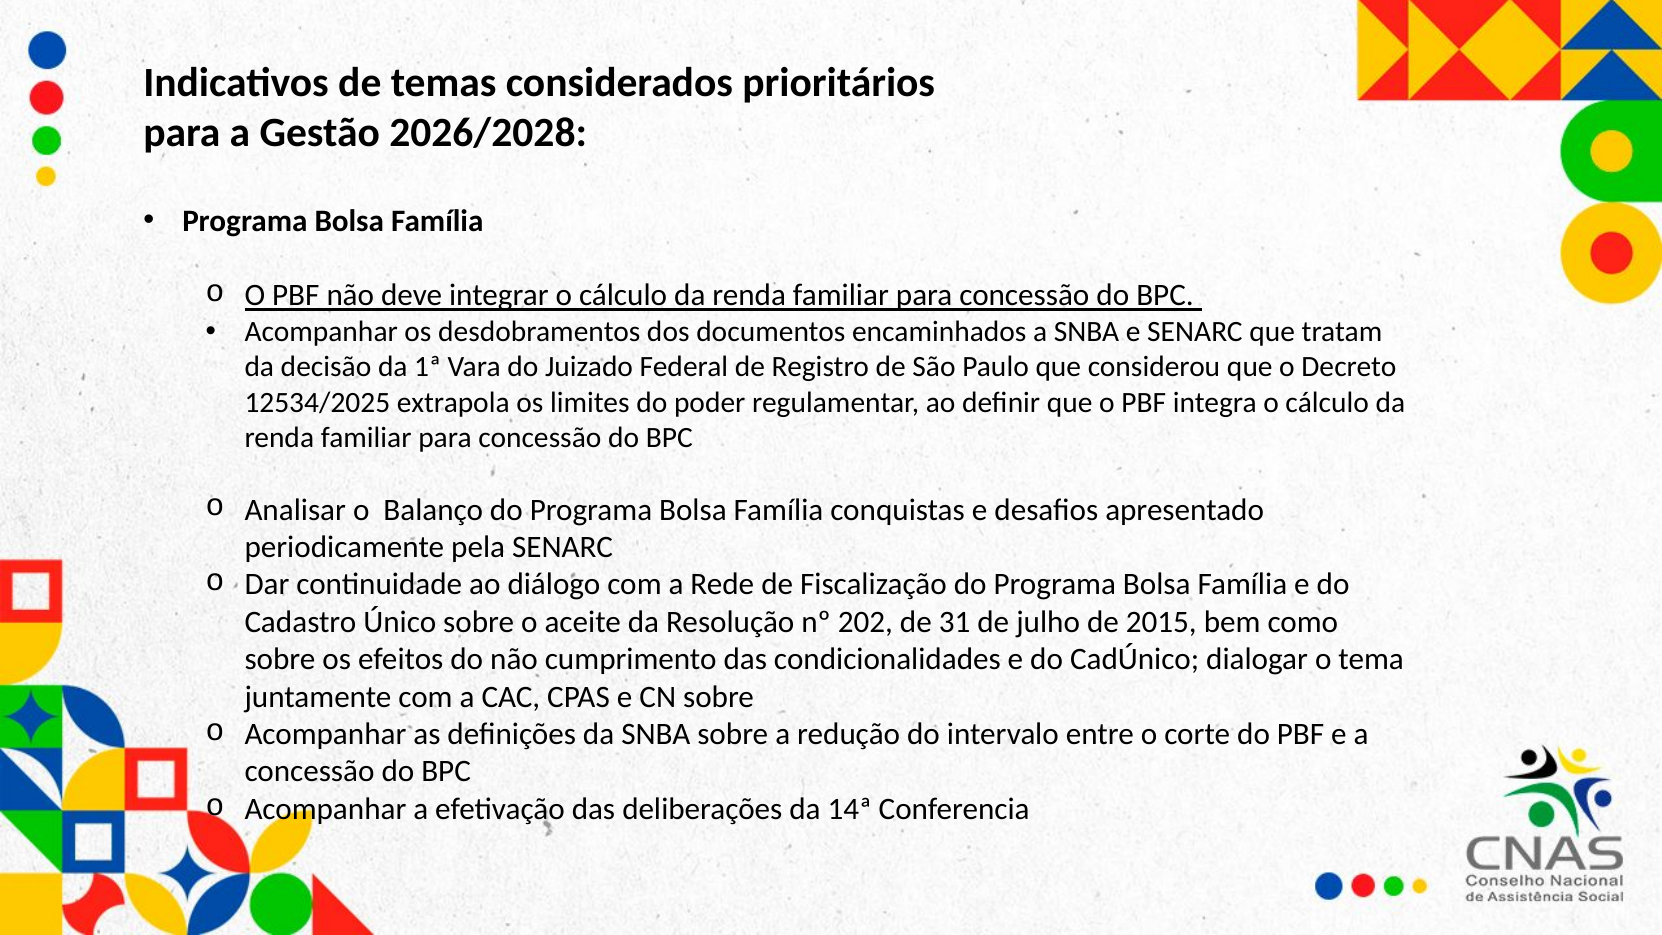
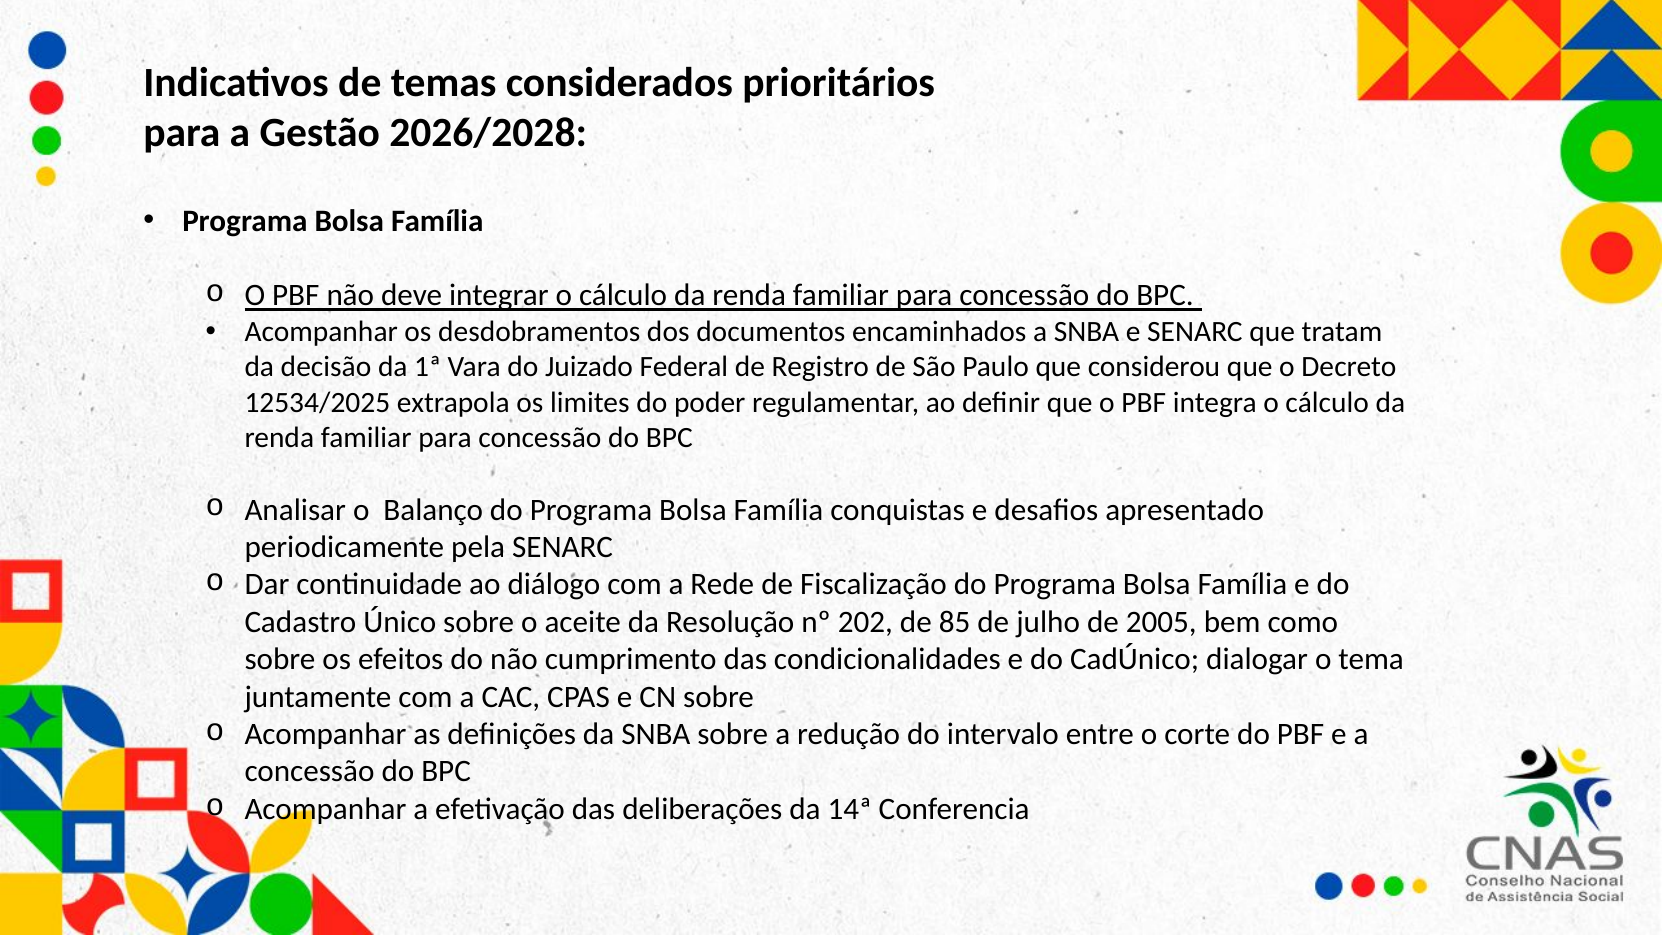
31: 31 -> 85 (955, 622)
2015: 2015 -> 2005 (1161, 622)
